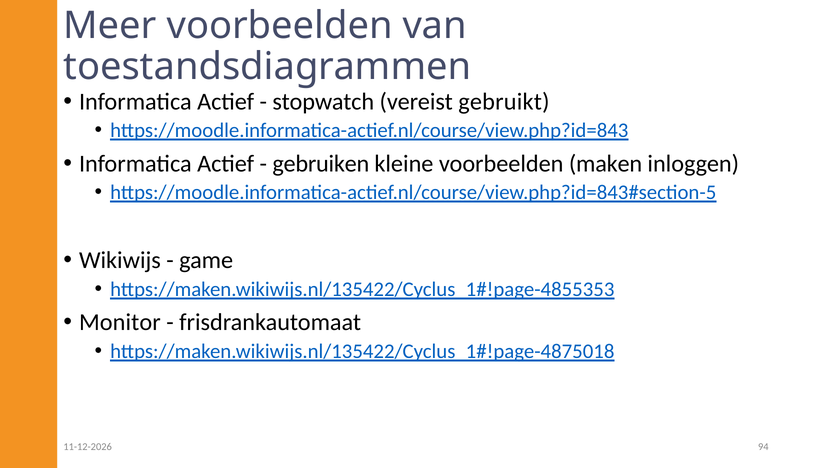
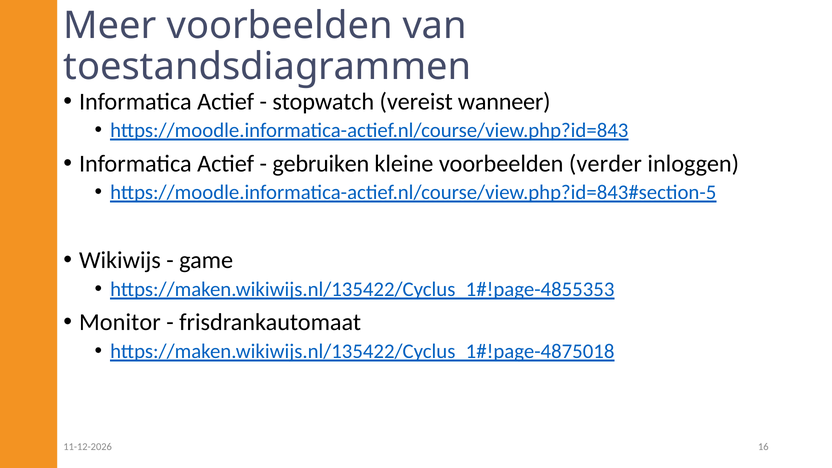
gebruikt: gebruikt -> wanneer (504, 102)
maken: maken -> verder (605, 164)
94: 94 -> 16 (763, 447)
